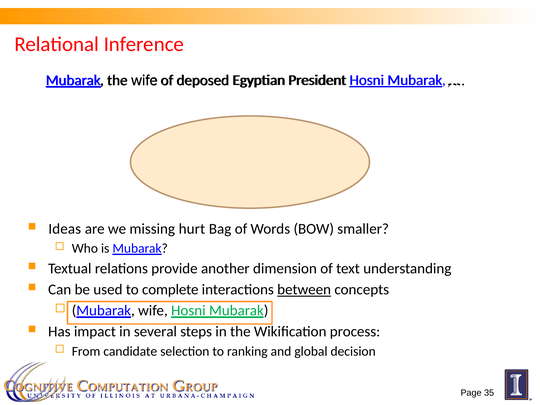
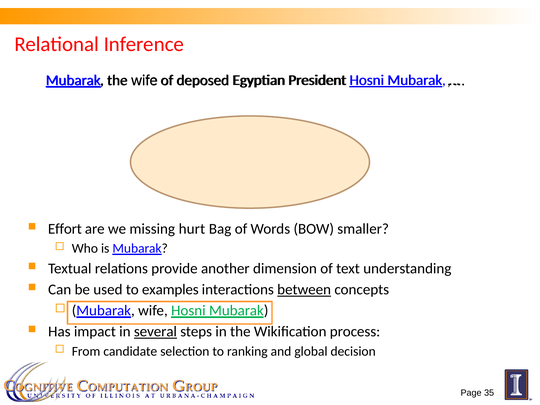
Ideas: Ideas -> Effort (65, 229)
complete: complete -> examples (170, 290)
several underline: none -> present (155, 332)
